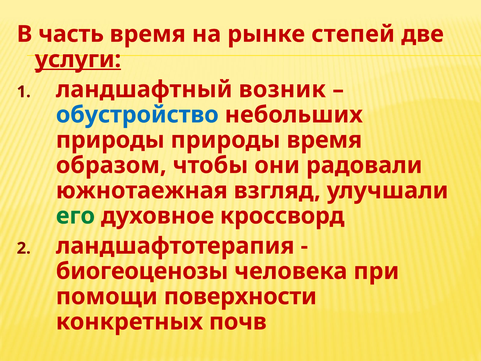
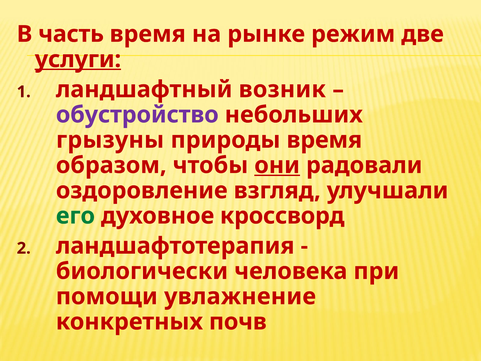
степей: степей -> режим (353, 34)
обустройство colour: blue -> purple (137, 115)
природы: природы -> грызуны (110, 140)
они underline: none -> present (277, 165)
южнотаежная: южнотаежная -> оздоровление (142, 190)
биогеоценозы: биогеоценозы -> биологически (142, 271)
поверхности: поверхности -> увлажнение (240, 296)
